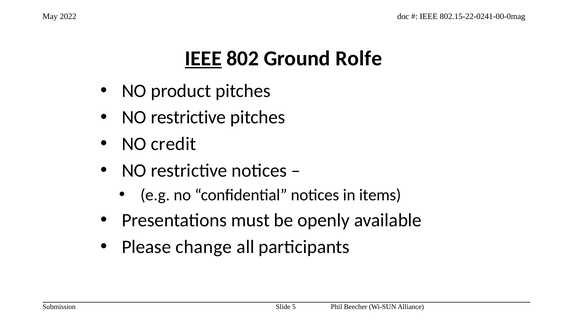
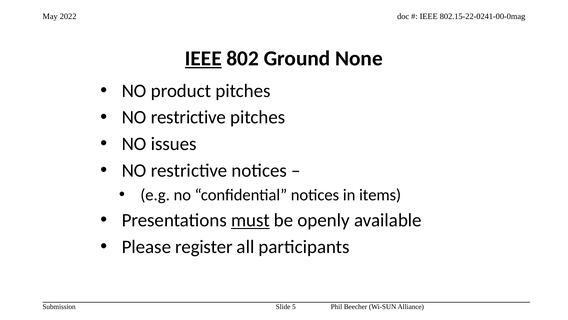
Rolfe: Rolfe -> None (359, 58)
credit: credit -> issues (174, 144)
must underline: none -> present (250, 220)
change: change -> register (204, 246)
